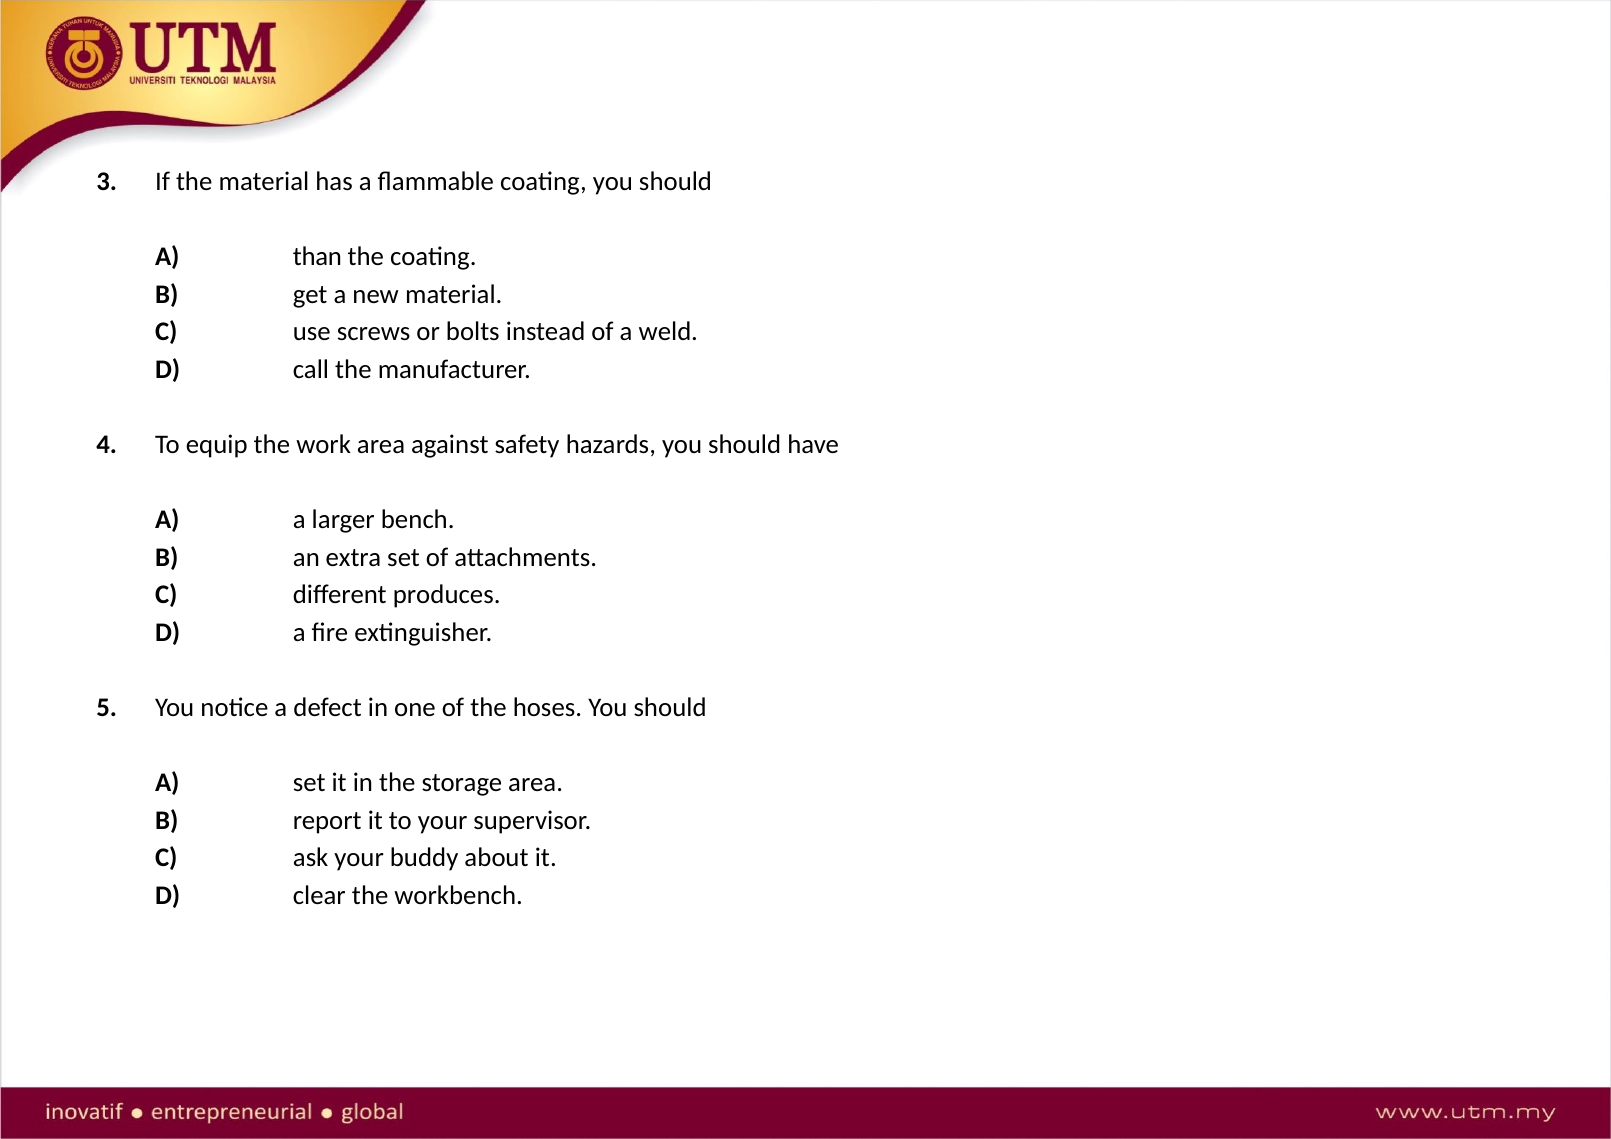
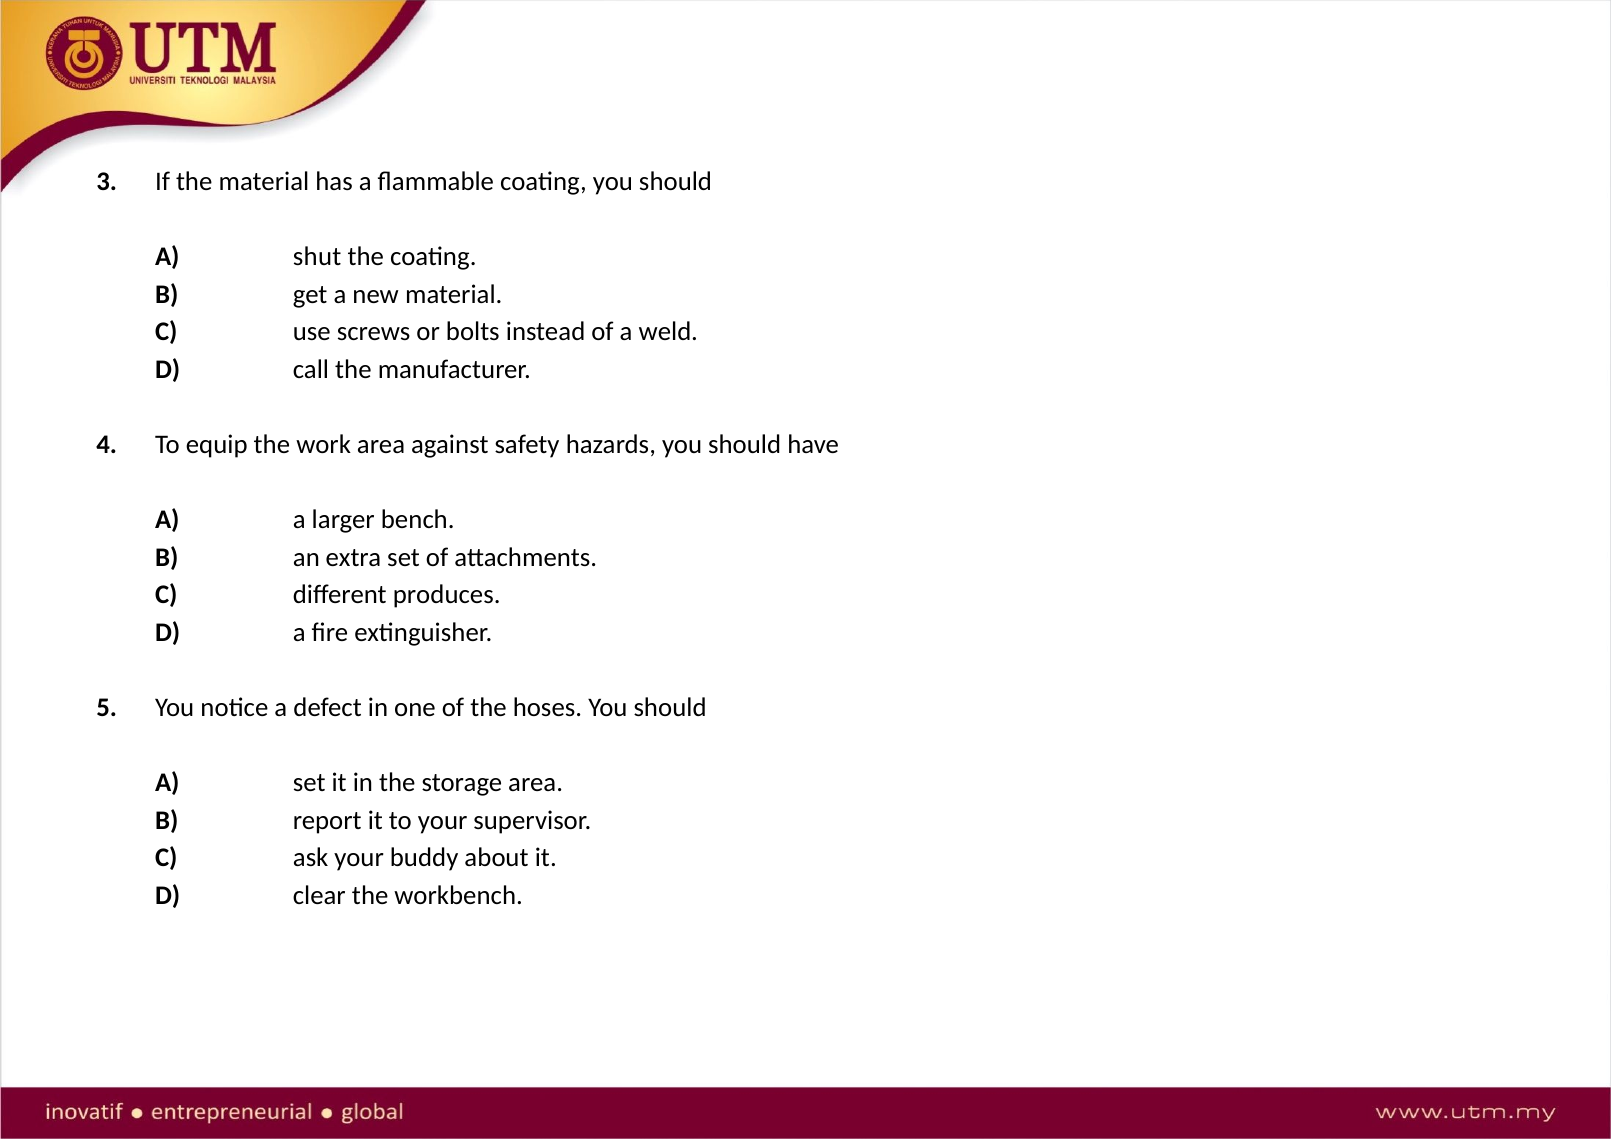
than: than -> shut (317, 257)
